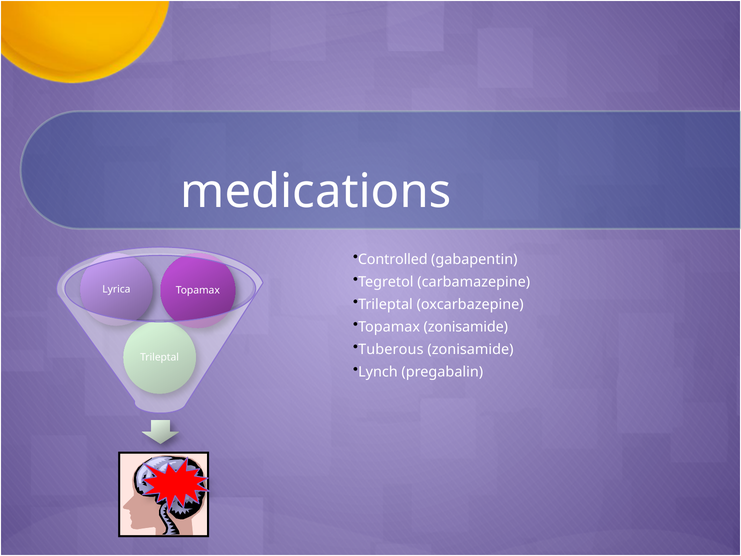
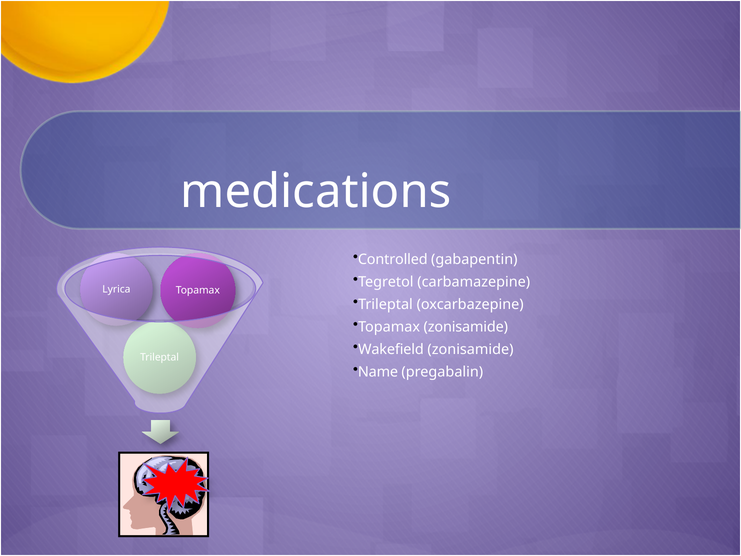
Tuberous: Tuberous -> Wakefield (391, 349)
Lynch: Lynch -> Name (378, 372)
